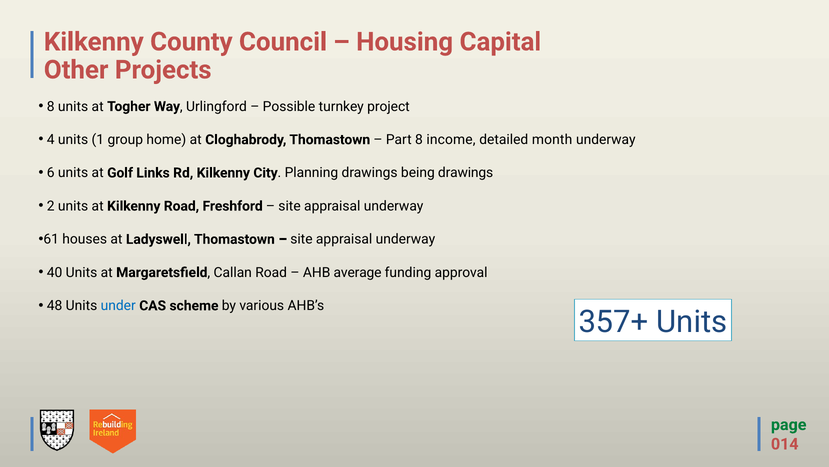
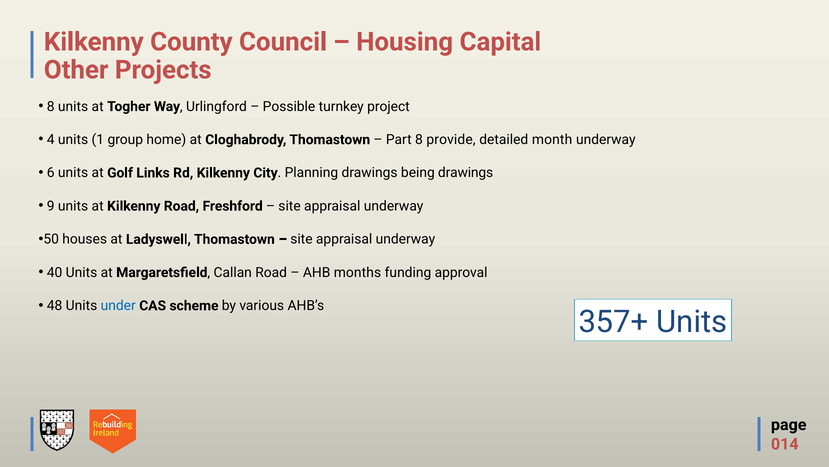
income: income -> provide (451, 139)
2: 2 -> 9 (51, 206)
61: 61 -> 50 (51, 239)
average: average -> months (357, 272)
page colour: green -> black (789, 424)
